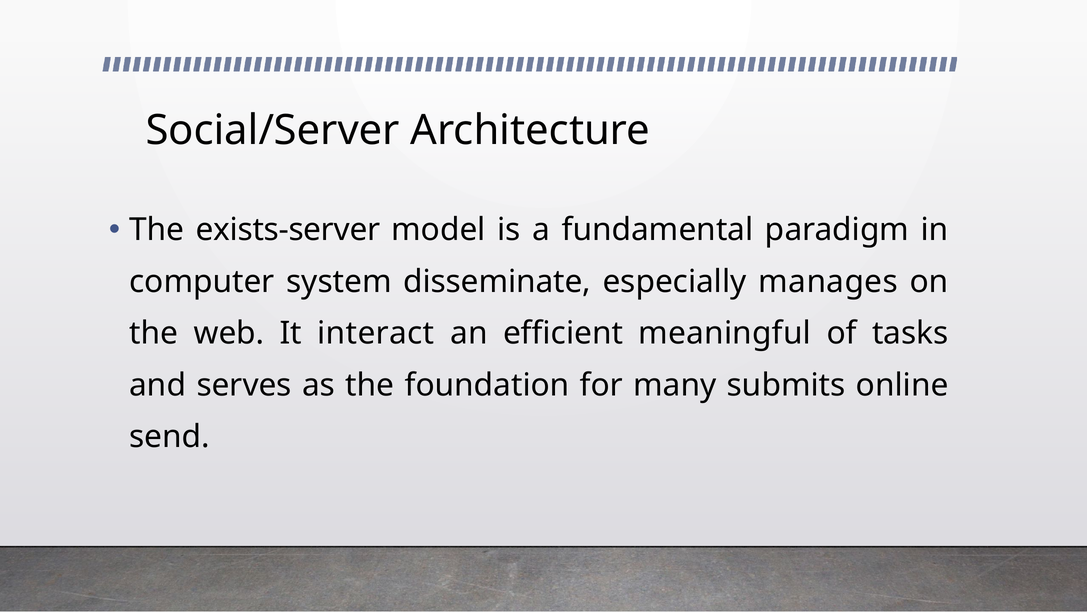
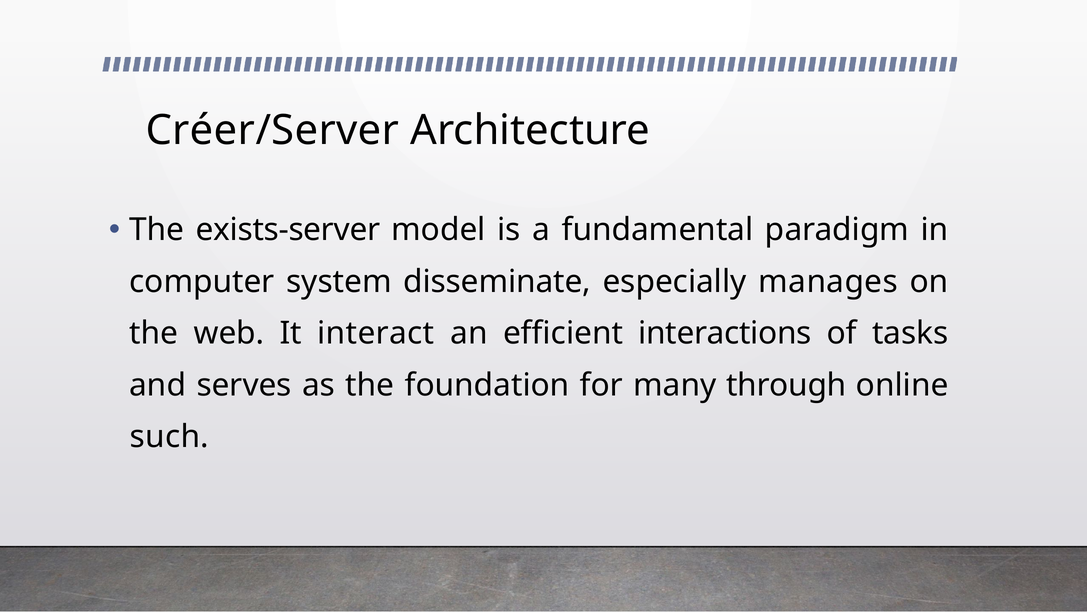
Social/Server: Social/Server -> Créer/Server (272, 130)
meaningful: meaningful -> interactions (725, 333)
submits: submits -> through (786, 385)
send: send -> such (169, 436)
